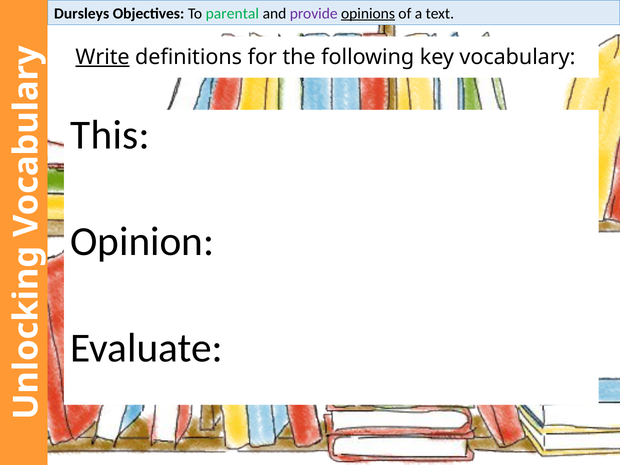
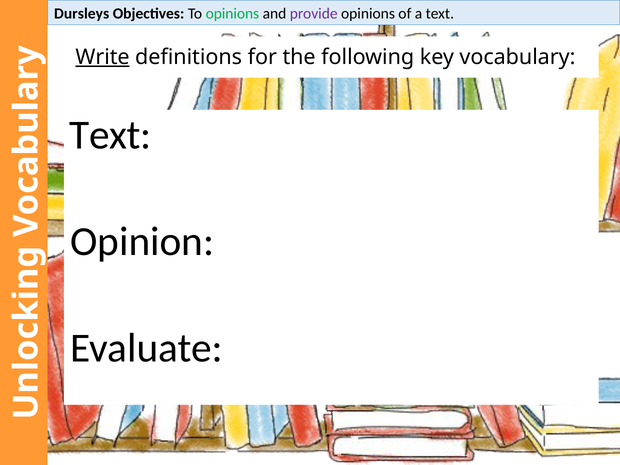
To parental: parental -> opinions (232, 13)
opinions underline: present -> none (368, 13)
This: This -> Text (110, 135)
